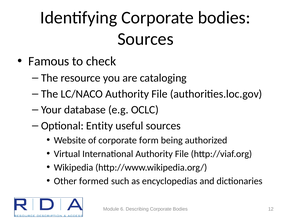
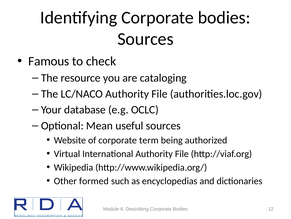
Entity: Entity -> Mean (100, 125)
form: form -> term (149, 140)
